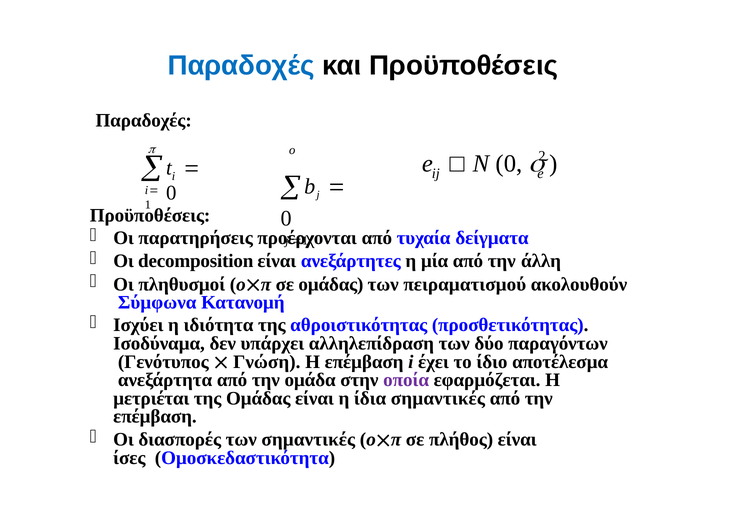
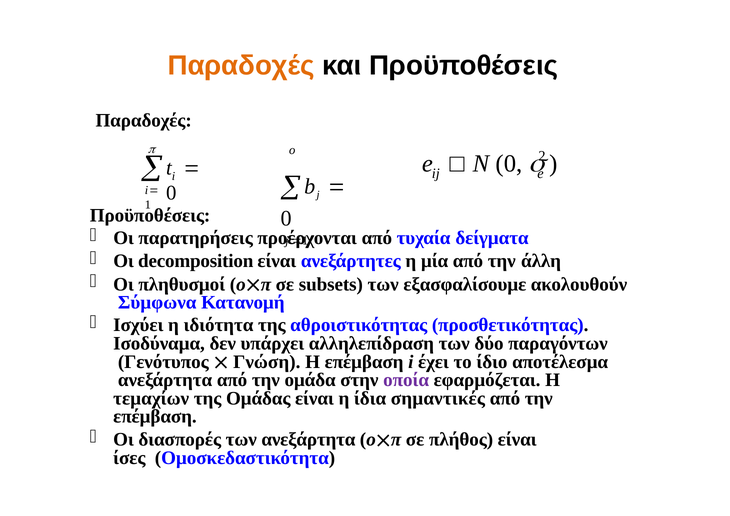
Παραδοχές colour: blue -> orange (241, 65)
σε οµάδας: οµάδας -> subsets (331, 284)
πειραµατισµού: πειραµατισµού -> εξασφαλίσουµε (465, 284)
µετριέται: µετριέται -> τεµαχίων (151, 399)
των σηµαντικές: σηµαντικές -> ανεξάρτητα (308, 440)
